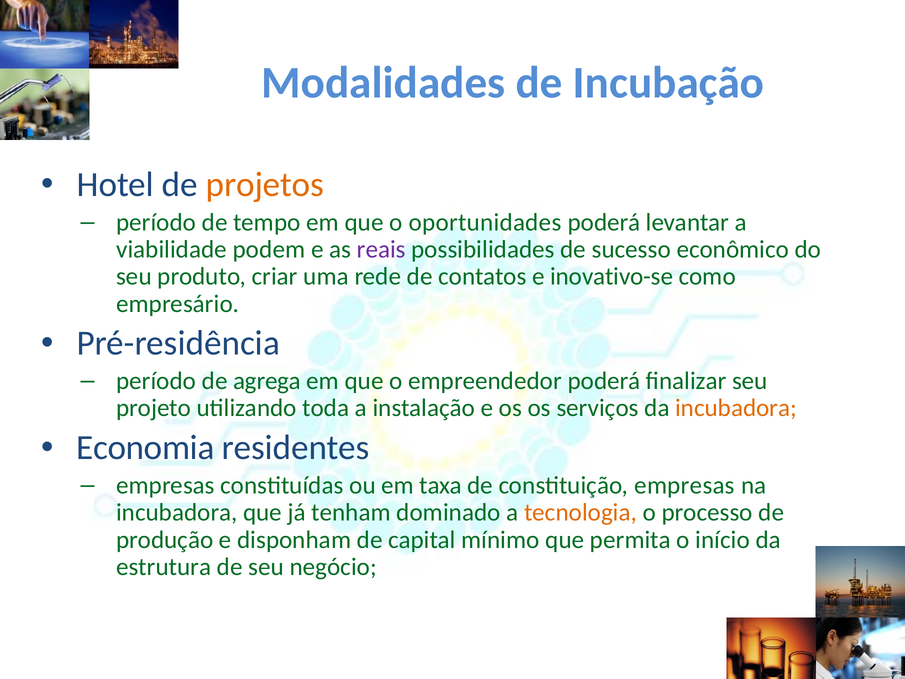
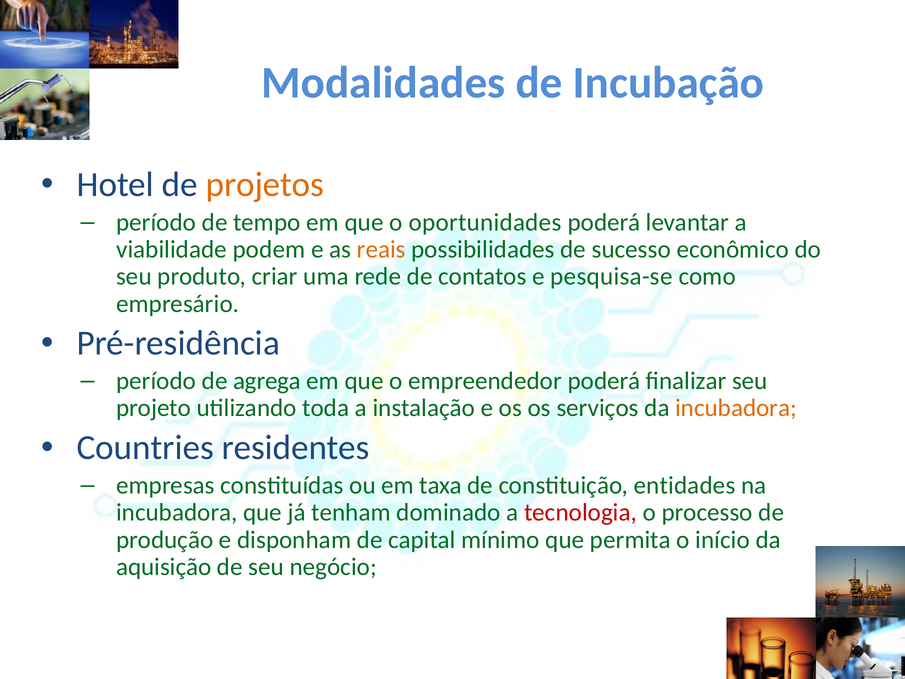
reais colour: purple -> orange (381, 249)
inovativo-se: inovativo-se -> pesquisa-se (611, 276)
Economia: Economia -> Countries (145, 448)
constituição empresas: empresas -> entidades (685, 485)
tecnologia colour: orange -> red (580, 512)
estrutura: estrutura -> aquisição (164, 567)
